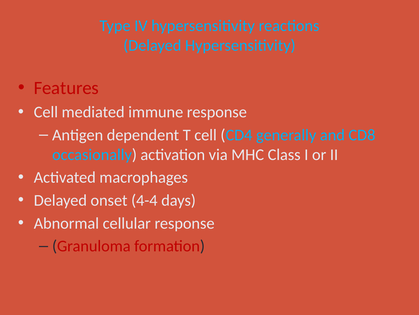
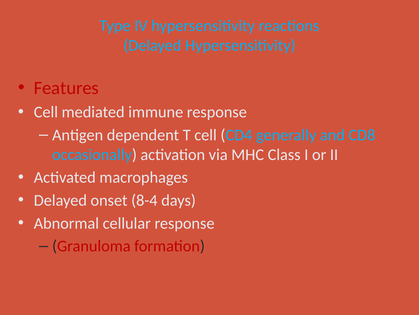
4-4: 4-4 -> 8-4 (144, 200)
